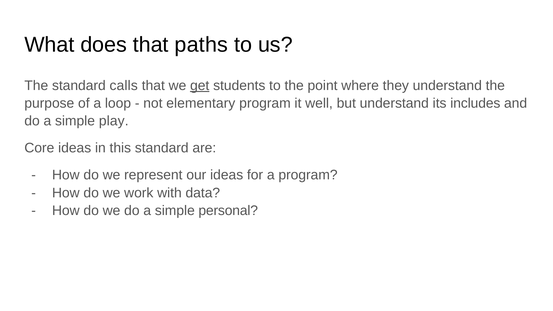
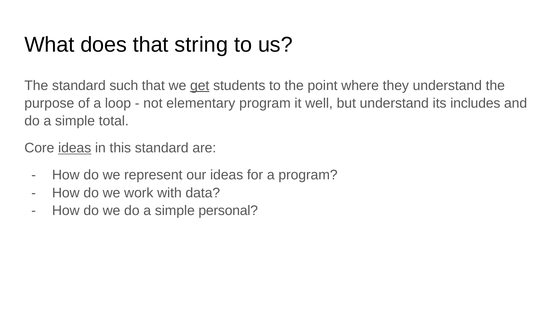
paths: paths -> string (201, 45)
calls: calls -> such (124, 86)
play: play -> total (114, 121)
ideas underline: none -> present (75, 148)
